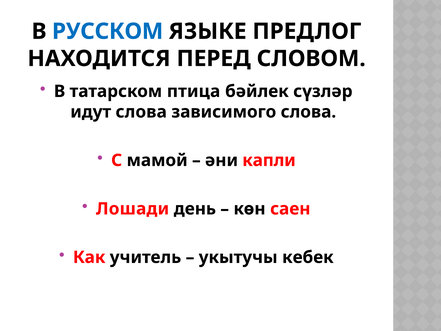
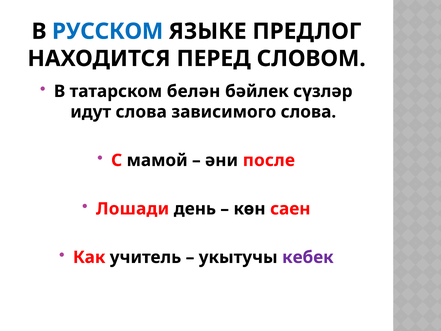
птица: птица -> белән (194, 91)
капли: капли -> после (269, 160)
кебек colour: black -> purple (308, 257)
